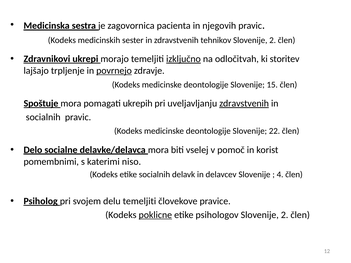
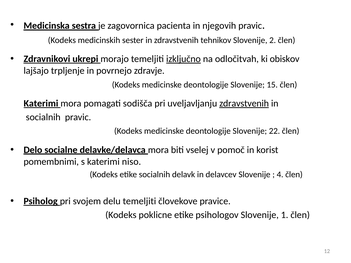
storitev: storitev -> obiskov (285, 59)
povrnejo underline: present -> none (114, 71)
Spoštuje: Spoštuje -> Katerimi (41, 104)
ukrepih: ukrepih -> sodišča (138, 104)
poklicne underline: present -> none (155, 215)
psihologov Slovenije 2: 2 -> 1 (285, 215)
